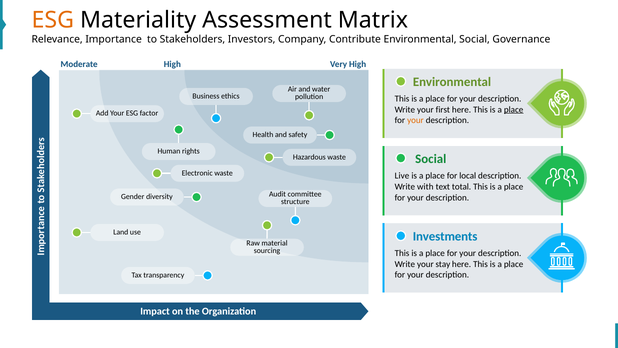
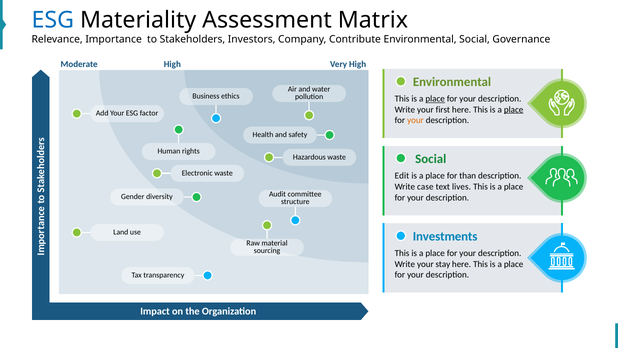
ESG colour: orange -> blue (53, 20)
place underline: none -> present (435, 99)
Live: Live -> Edit (402, 176)
local: local -> than (468, 176)
with: with -> case (425, 187)
total: total -> lives (461, 187)
